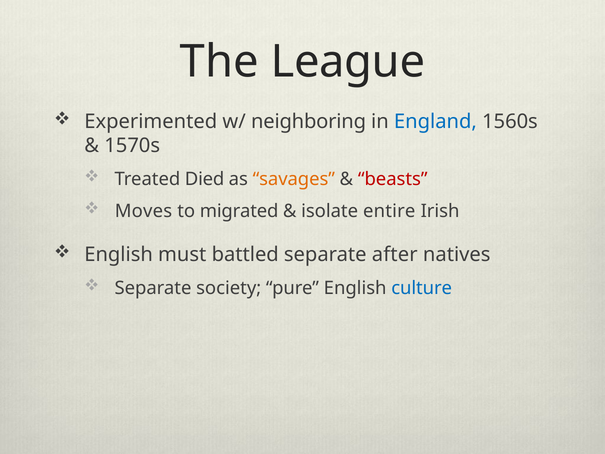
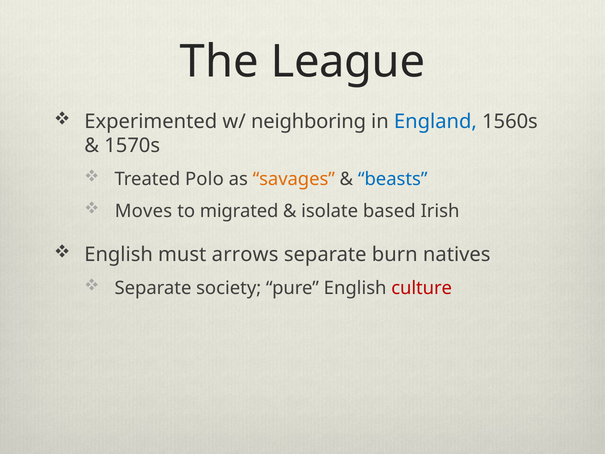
Died: Died -> Polo (204, 179)
beasts colour: red -> blue (393, 179)
entire: entire -> based (389, 211)
battled: battled -> arrows (245, 255)
after: after -> burn (395, 255)
culture colour: blue -> red (422, 288)
